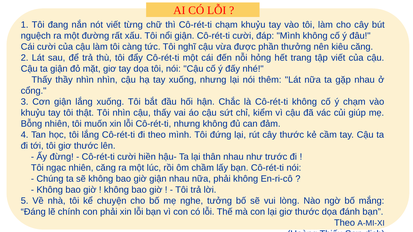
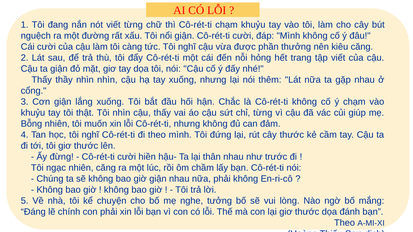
chỉ kiểm: kiểm -> từng (263, 113)
học tôi lắng: lắng -> nghĩ (90, 135)
